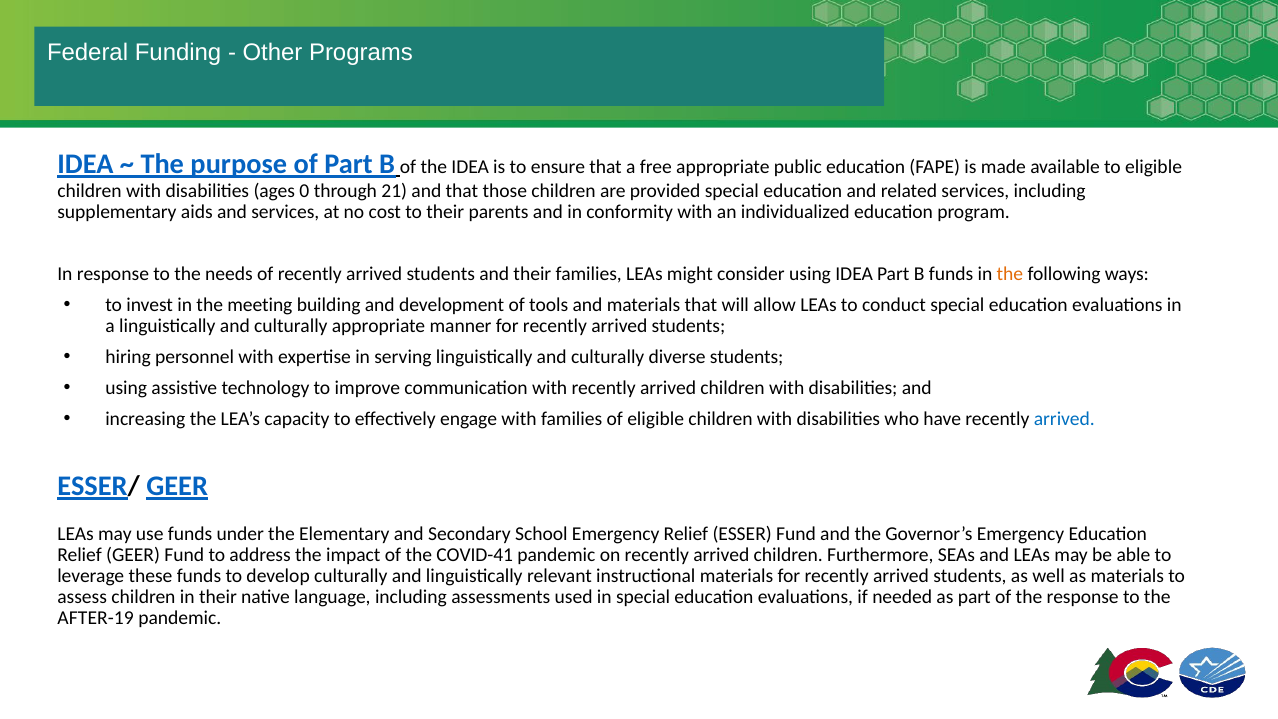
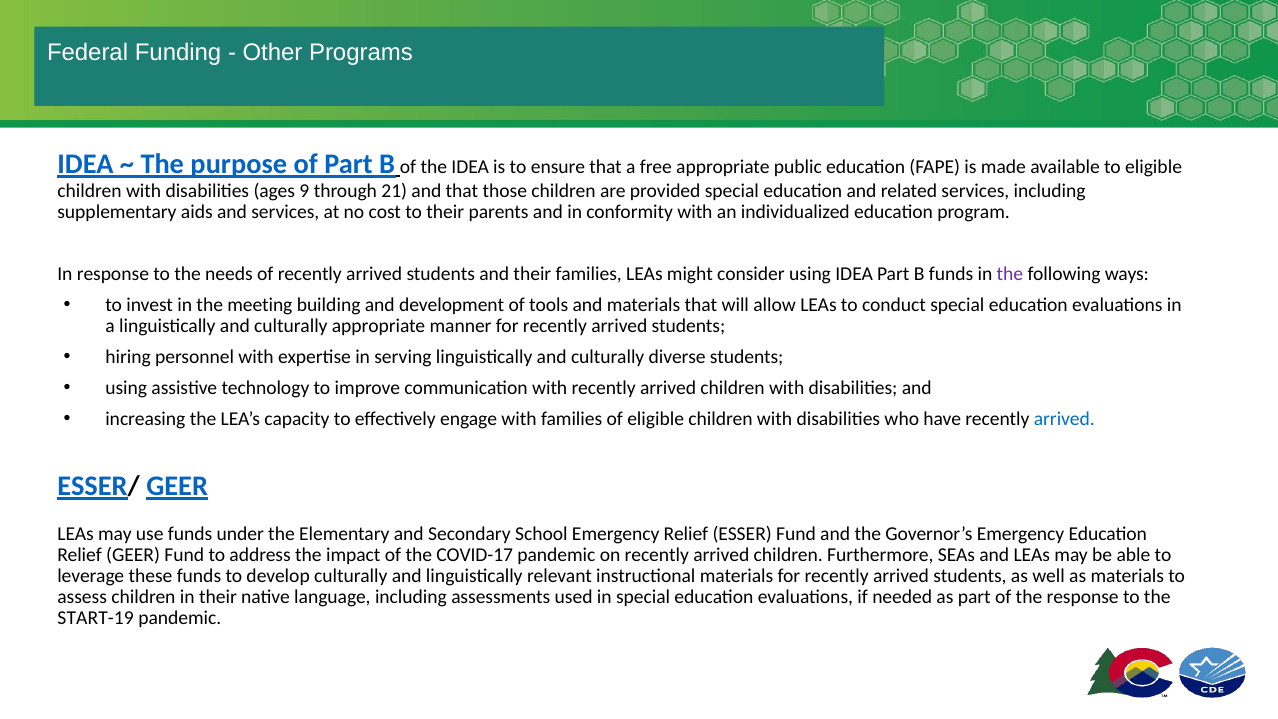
0: 0 -> 9 (304, 191)
the colour: orange -> purple (1010, 274)
COVID-41: COVID-41 -> COVID-17 (475, 555)
AFTER-19: AFTER-19 -> START-19 (96, 618)
